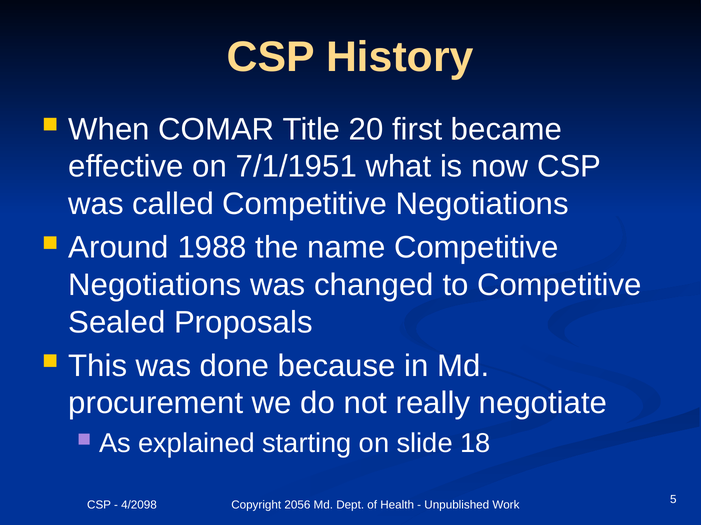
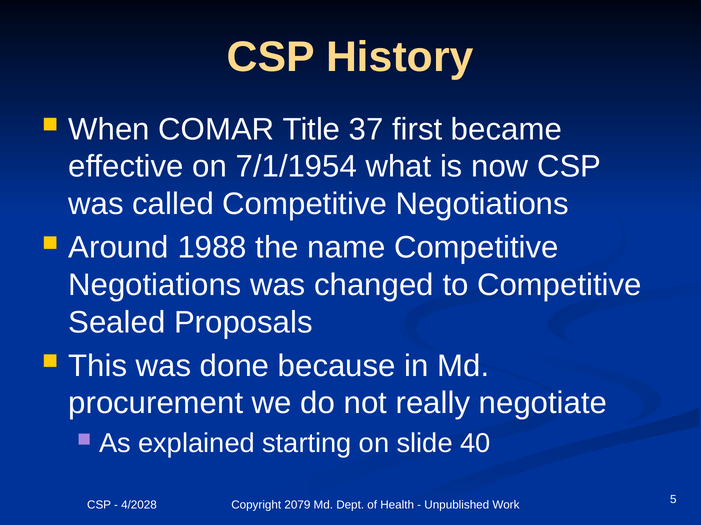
20: 20 -> 37 (366, 130)
7/1/1951: 7/1/1951 -> 7/1/1954 (296, 167)
18: 18 -> 40 (475, 444)
4/2098: 4/2098 -> 4/2028 (139, 506)
2056: 2056 -> 2079 (297, 506)
